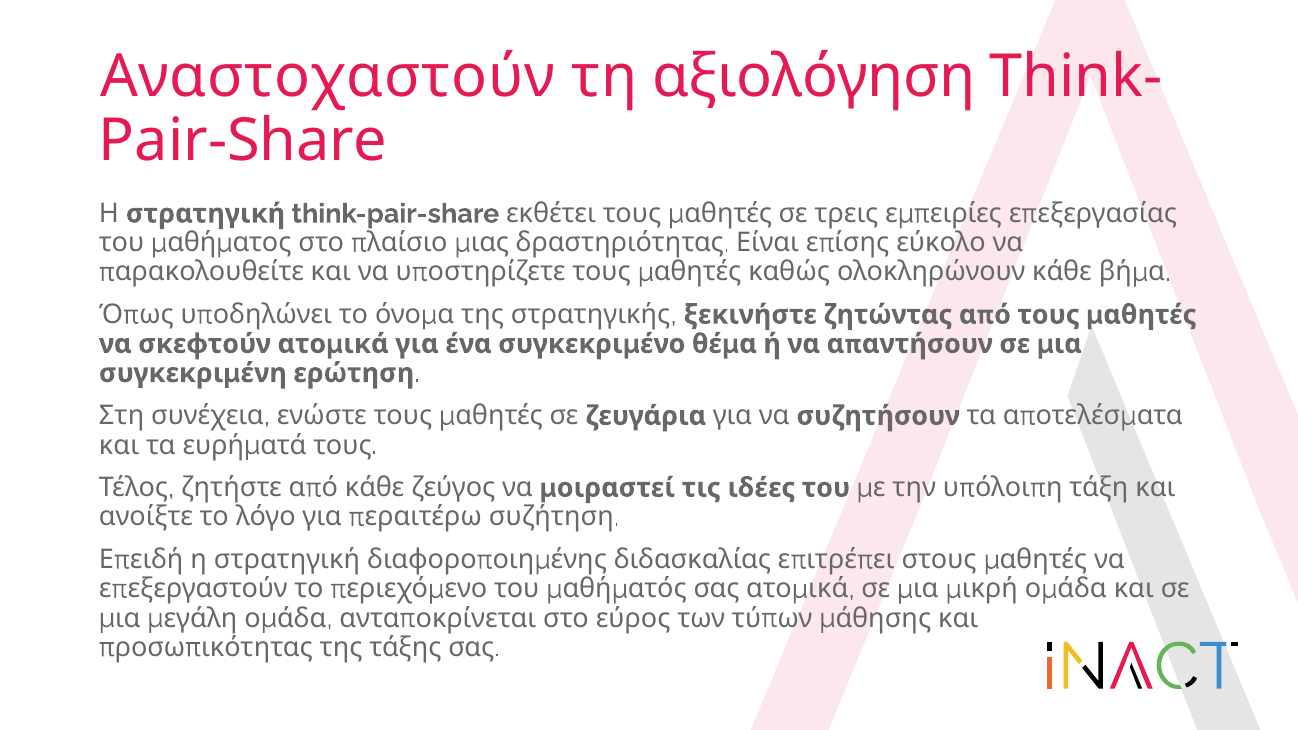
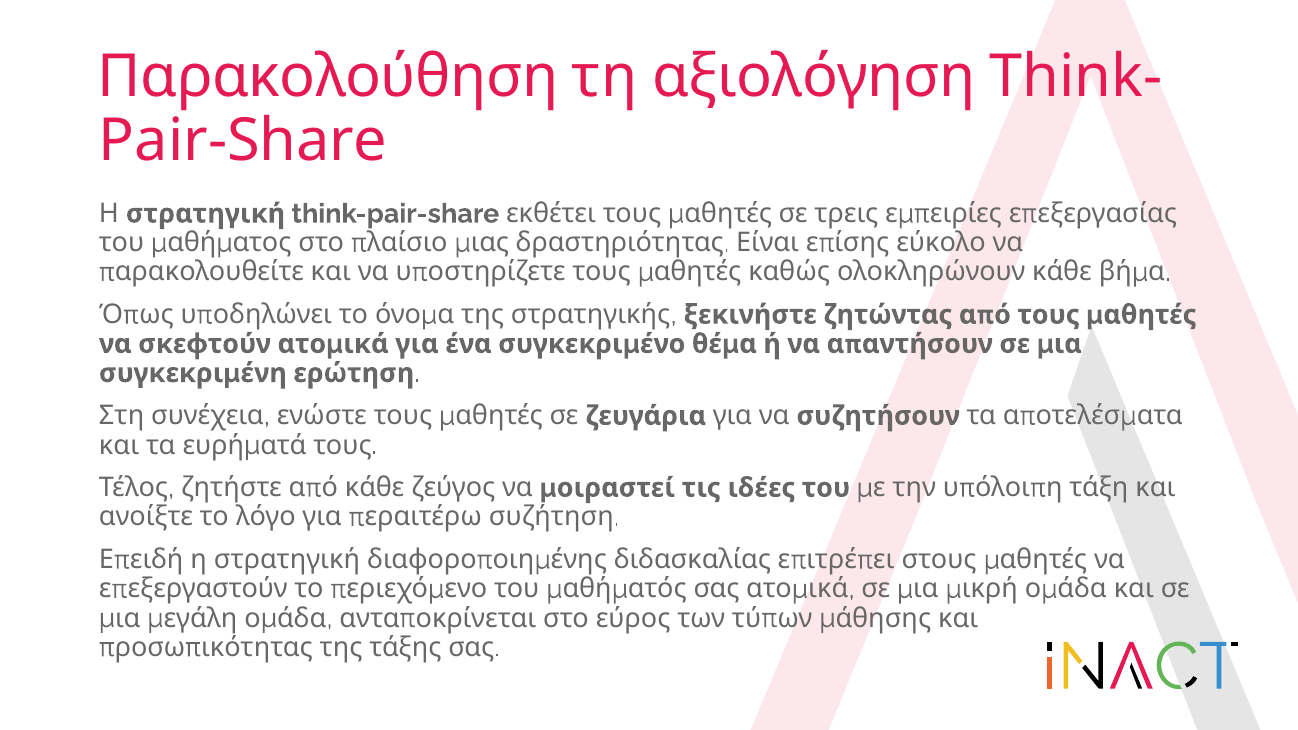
Αναστοχαστούν: Αναστοχαστούν -> Παρακολούθηση (328, 77)
